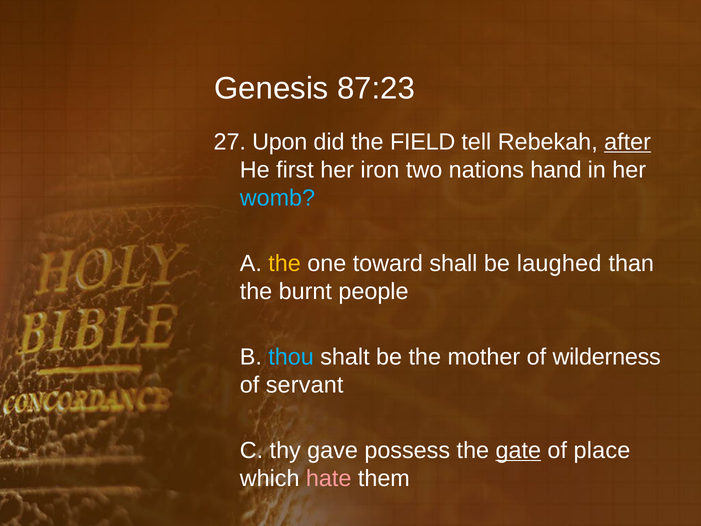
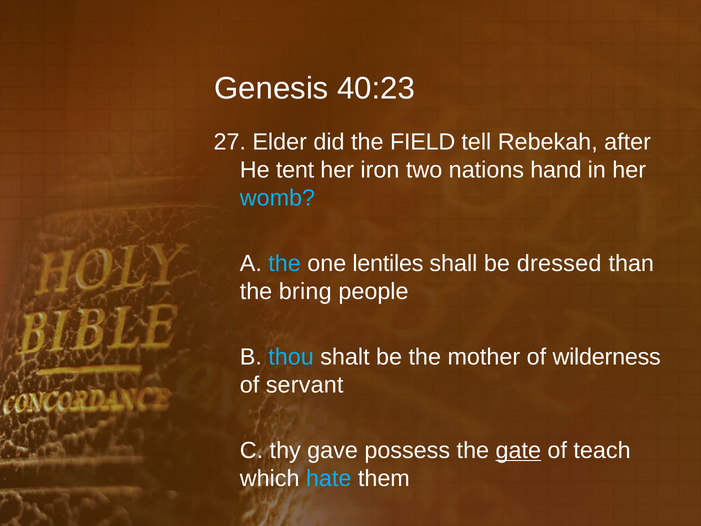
87:23: 87:23 -> 40:23 (376, 89)
Upon: Upon -> Elder (280, 142)
after underline: present -> none (628, 142)
first: first -> tent (295, 170)
the colour: yellow -> light blue (285, 263)
toward: toward -> lentiles (388, 263)
laughed: laughed -> dressed (559, 263)
burnt: burnt -> bring (305, 291)
place: place -> teach (602, 450)
hate colour: pink -> light blue (329, 478)
